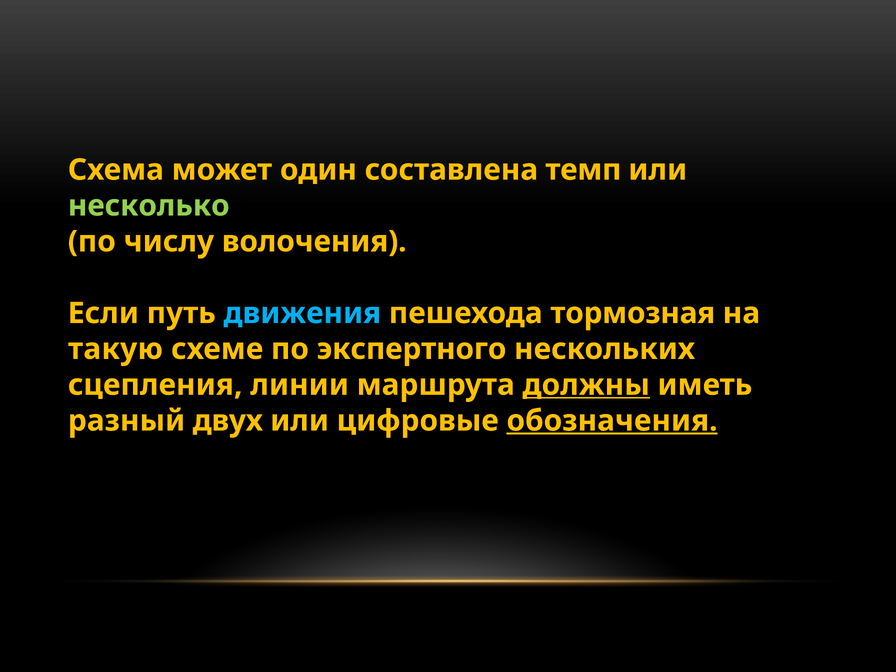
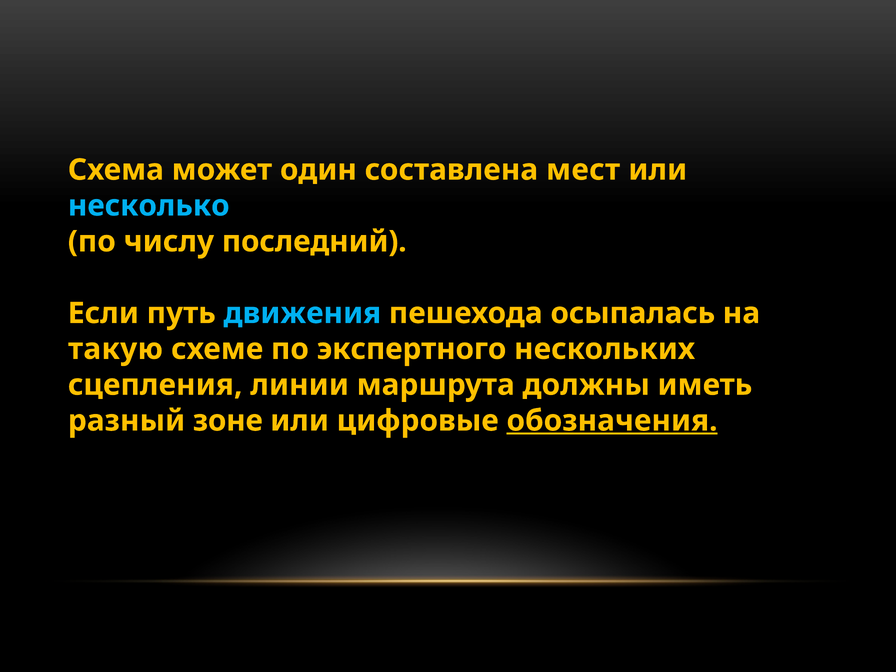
темп: темп -> мест (583, 170)
несколько colour: light green -> light blue (149, 206)
волочения: волочения -> последний (314, 242)
тормозная: тормозная -> осыпалась (633, 313)
должны underline: present -> none (586, 385)
двух: двух -> зоне (228, 421)
